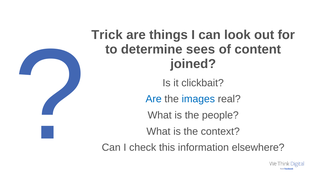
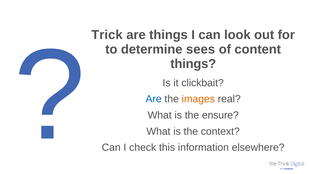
joined: joined -> things (193, 64)
images colour: blue -> orange (198, 99)
people: people -> ensure (220, 115)
